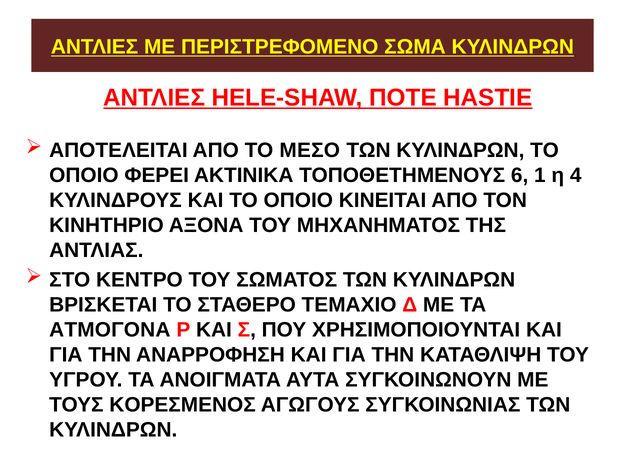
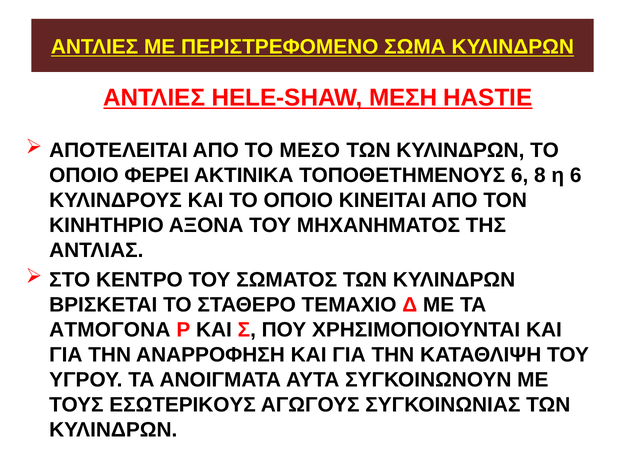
ΠΟΤΕ: ΠΟΤΕ -> ΜΕΣΗ (403, 98)
1: 1 -> 8 (540, 175)
η 4: 4 -> 6 (576, 175)
ΚΟΡΕΣΜΕΝΟΣ: ΚΟΡΕΣΜΕΝΟΣ -> ΕΣΩΤΕΡΙΚΟΥΣ (183, 405)
